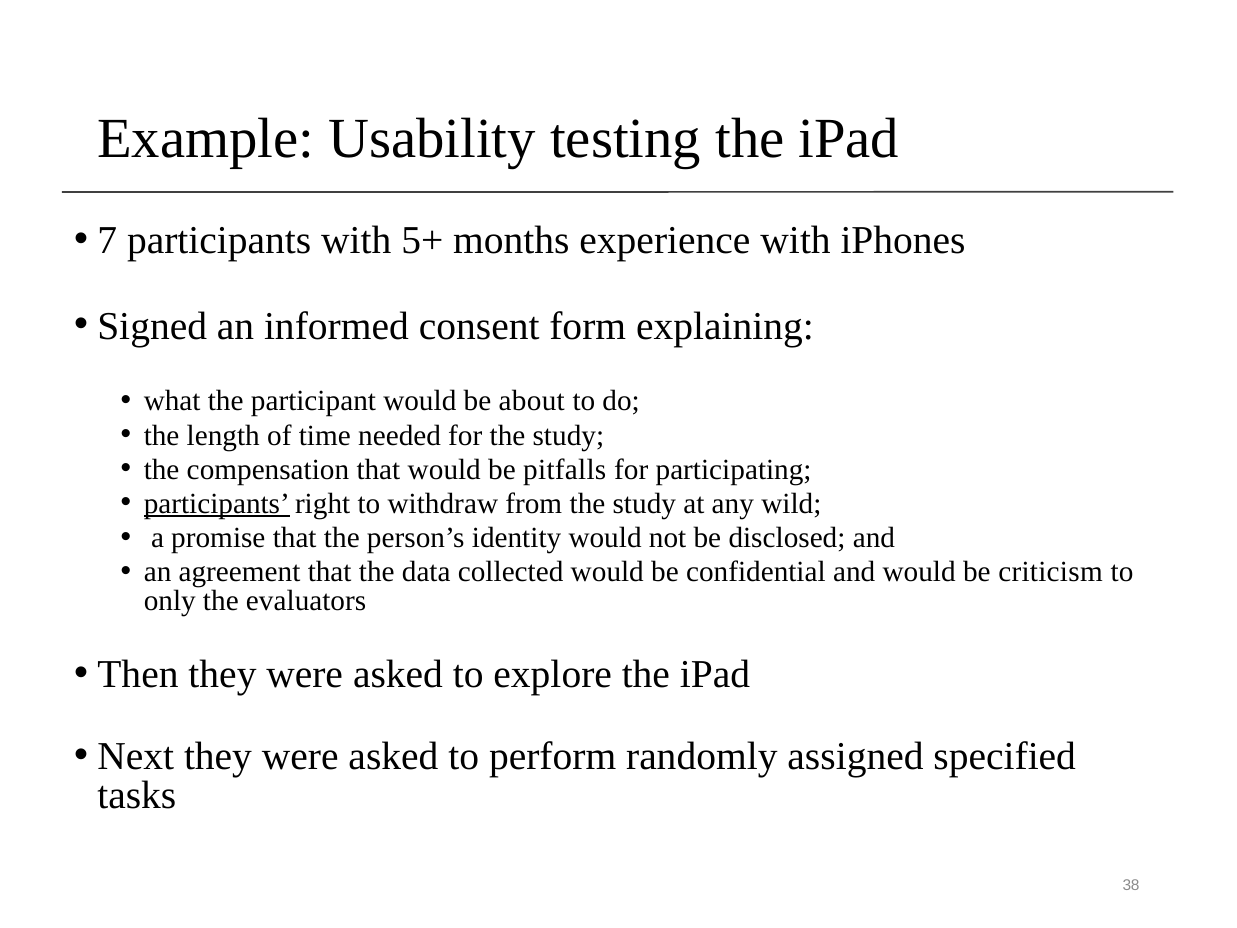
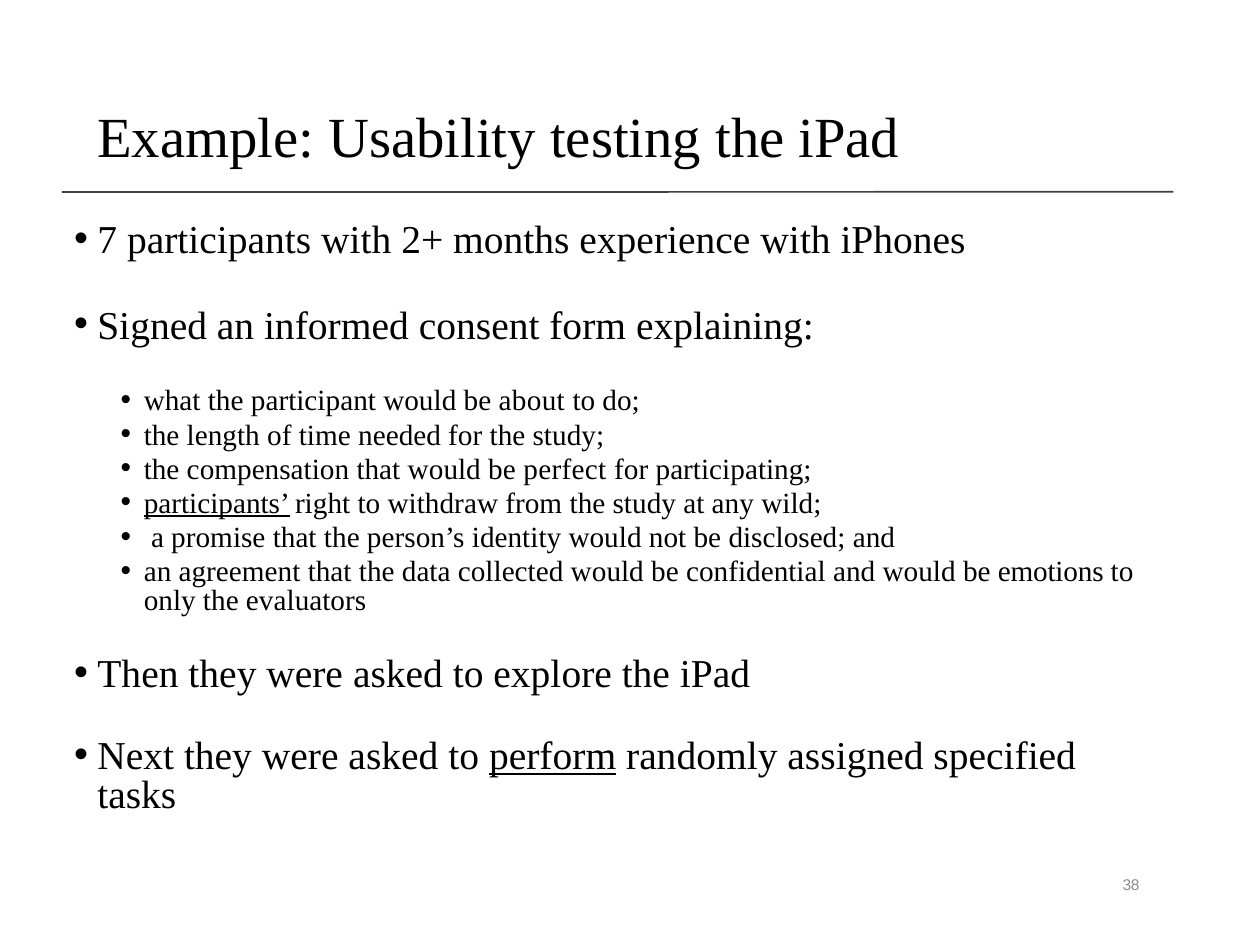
5+: 5+ -> 2+ (422, 240)
pitfalls: pitfalls -> perfect (565, 470)
criticism: criticism -> emotions (1051, 572)
perform underline: none -> present (553, 757)
